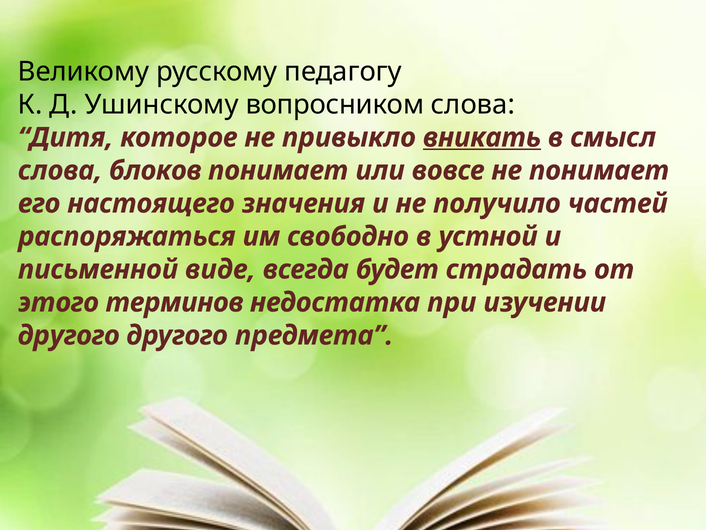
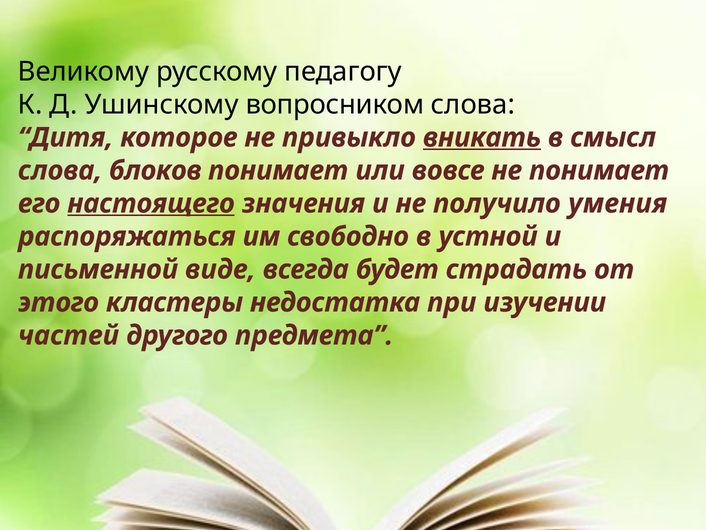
настоящего underline: none -> present (151, 203)
частей: частей -> умения (618, 203)
терминов: терминов -> кластеры (175, 302)
другого: другого -> частей (68, 335)
